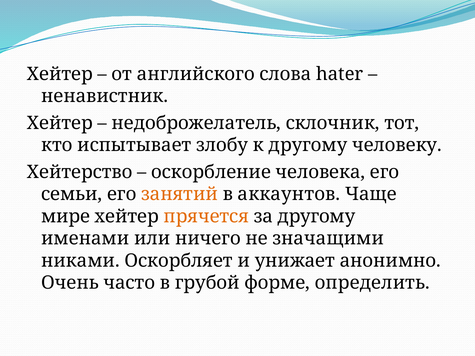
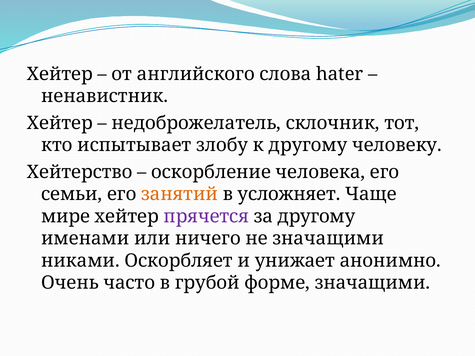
аккаунтов: аккаунтов -> усложняет (289, 194)
прячется colour: orange -> purple (206, 216)
форме определить: определить -> значащими (372, 283)
